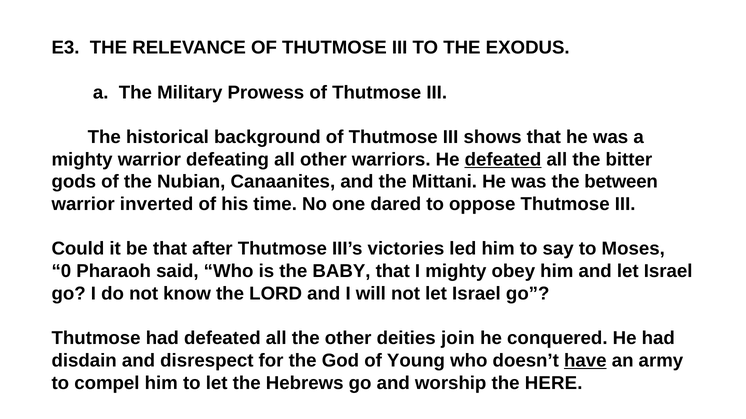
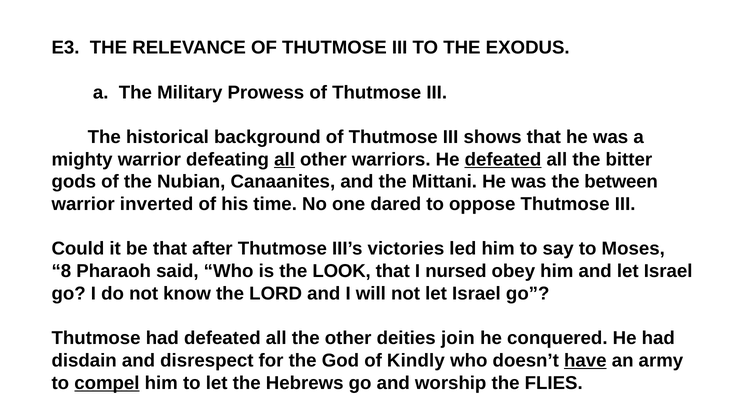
all underline: none -> present (285, 160)
0: 0 -> 8 (61, 272)
BABY: BABY -> LOOK (342, 272)
I mighty: mighty -> nursed (456, 272)
Young: Young -> Kindly (416, 361)
compel underline: none -> present (107, 383)
HERE: HERE -> FLIES (554, 383)
